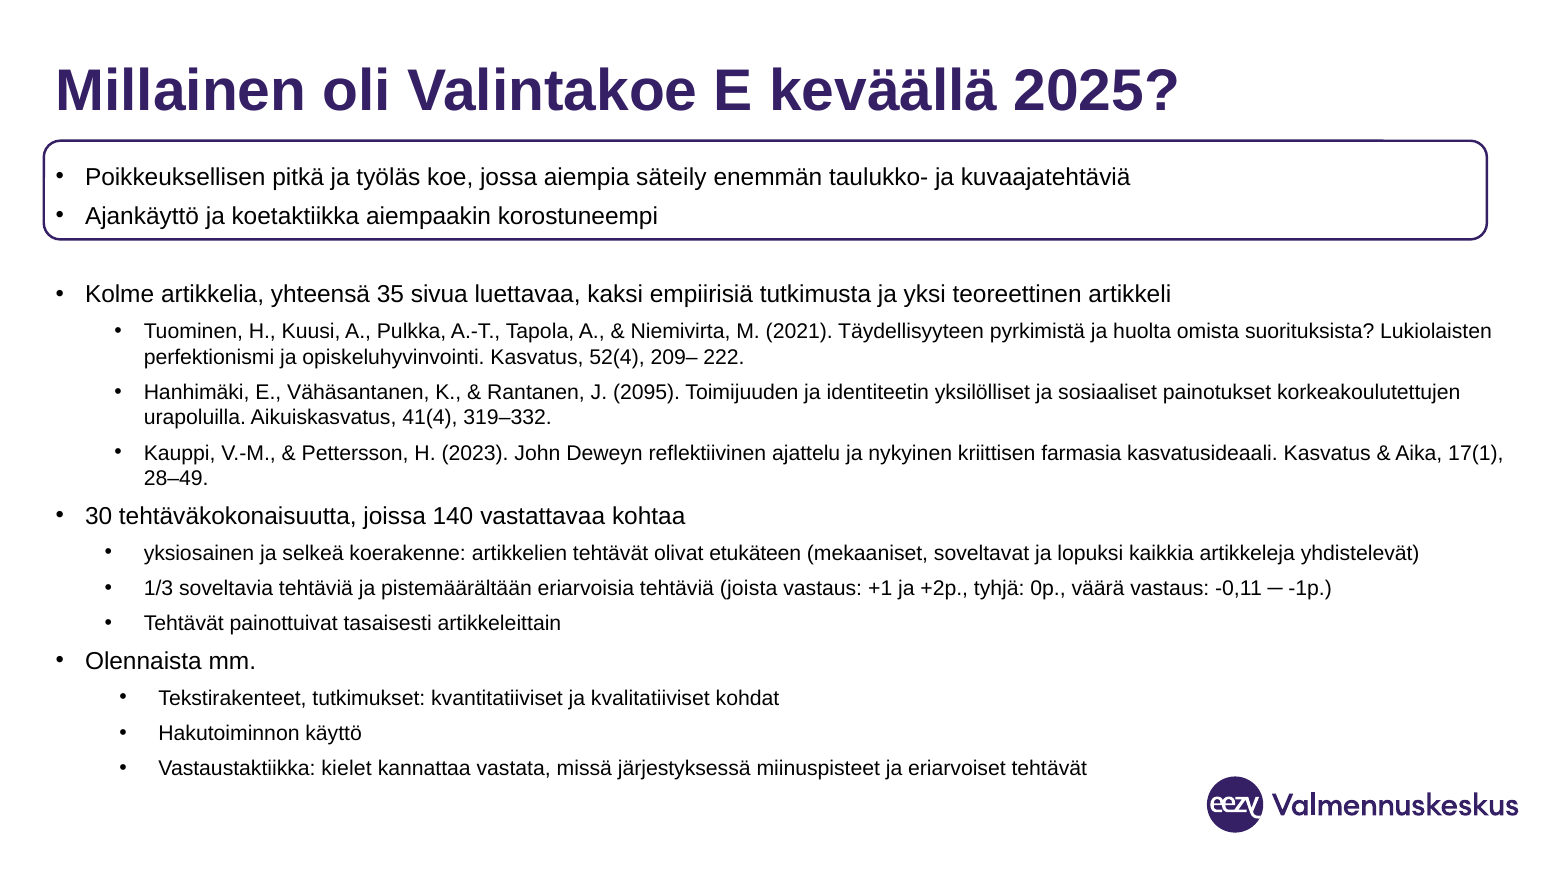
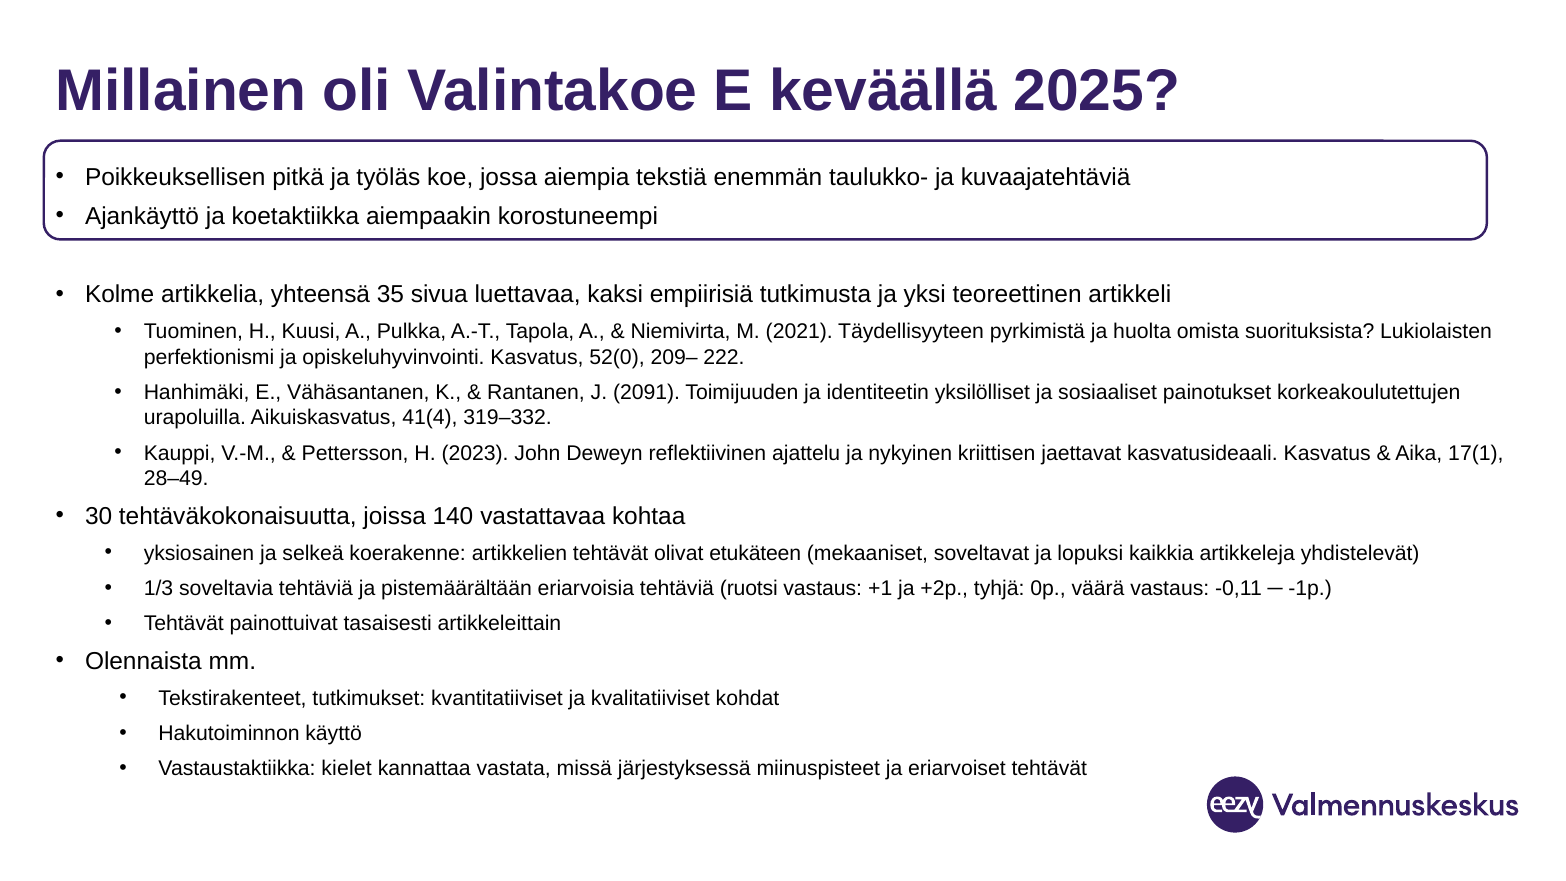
säteily: säteily -> tekstiä (672, 177)
52(4: 52(4 -> 52(0 (617, 357)
2095: 2095 -> 2091 (647, 392)
farmasia: farmasia -> jaettavat (1081, 453)
joista: joista -> ruotsi (749, 588)
